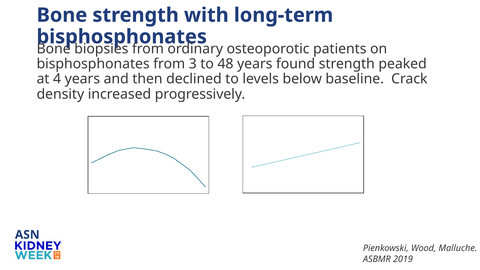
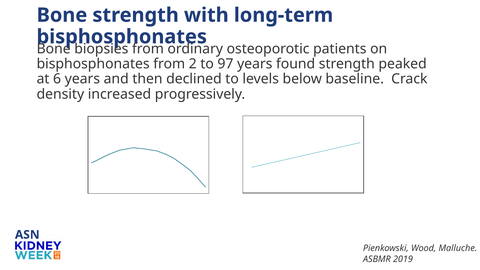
3: 3 -> 2 (193, 64)
48: 48 -> 97 (225, 64)
4: 4 -> 6 (57, 79)
